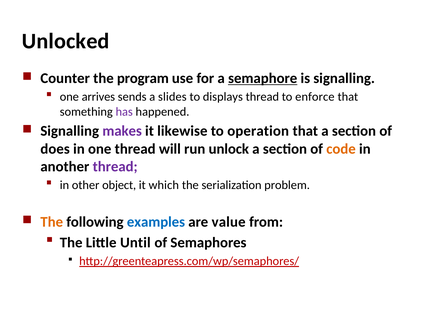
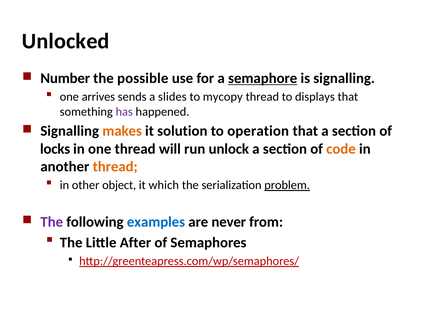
Counter: Counter -> Number (65, 78)
program: program -> possible (143, 78)
displays: displays -> mycopy (223, 97)
enforce: enforce -> displays (315, 97)
makes colour: purple -> orange (122, 131)
likewise: likewise -> solution (182, 131)
does: does -> locks (55, 149)
thread colour: purple -> orange (115, 167)
problem underline: none -> present (287, 185)
The colour: orange -> purple (52, 222)
value: value -> never (229, 222)
Until: Until -> After (135, 243)
